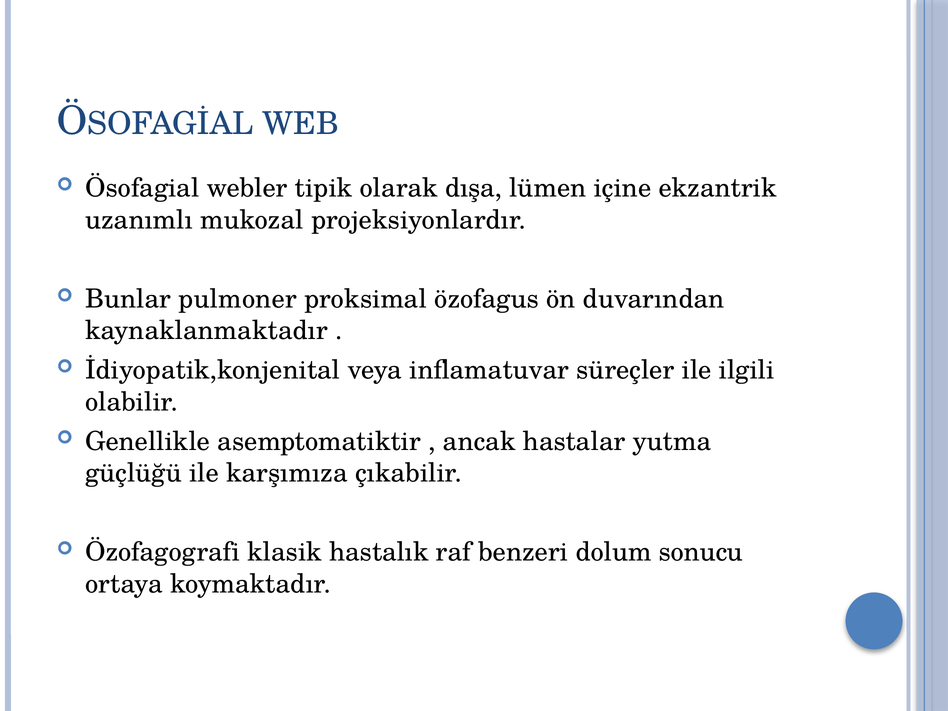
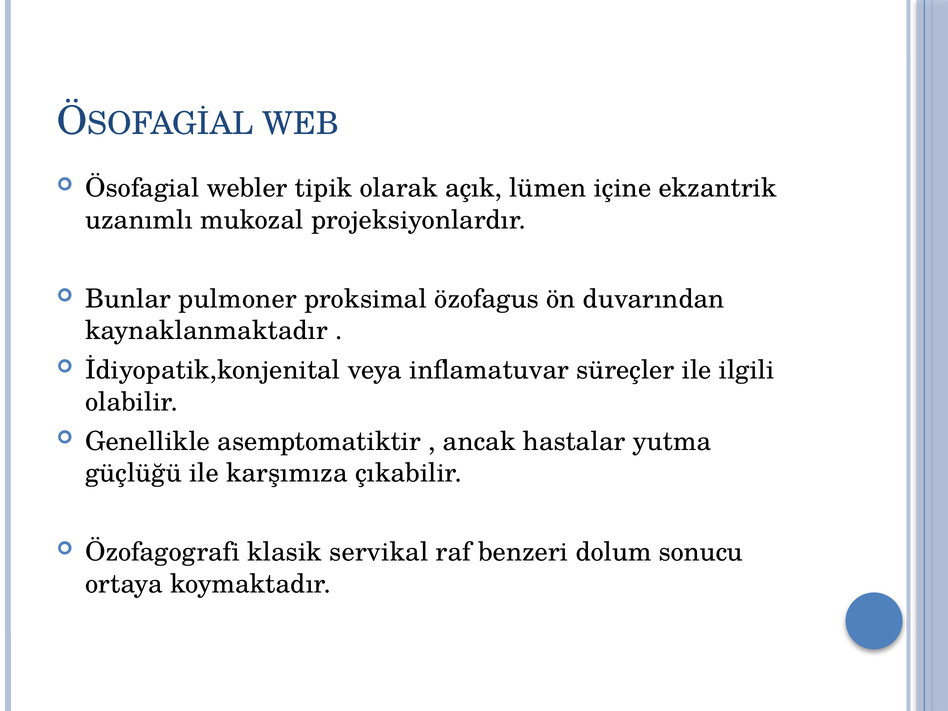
dışa: dışa -> açık (474, 188)
hastalık: hastalık -> servikal (379, 552)
